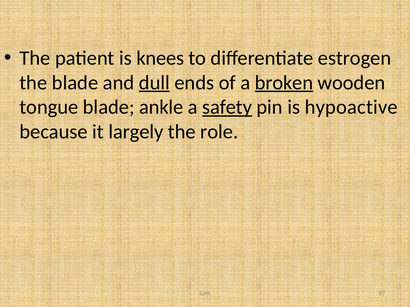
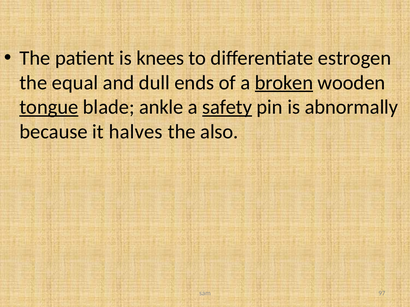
the blade: blade -> equal (75, 83)
dull underline: present -> none (154, 83)
tongue underline: none -> present (49, 107)
hypoactive: hypoactive -> abnormally (351, 107)
largely: largely -> halves (136, 132)
role: role -> also (219, 132)
